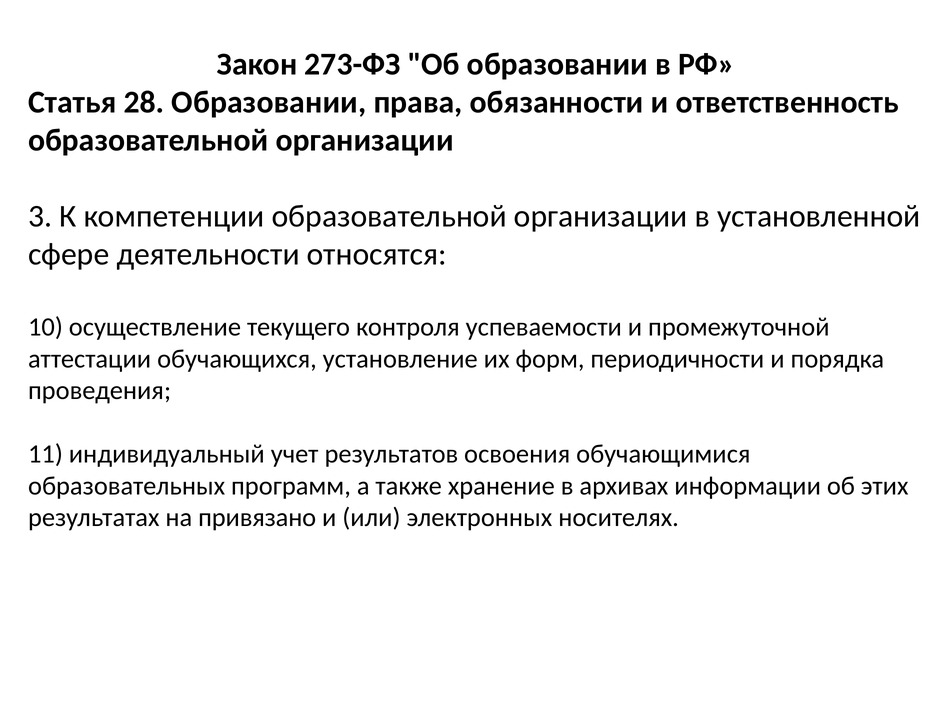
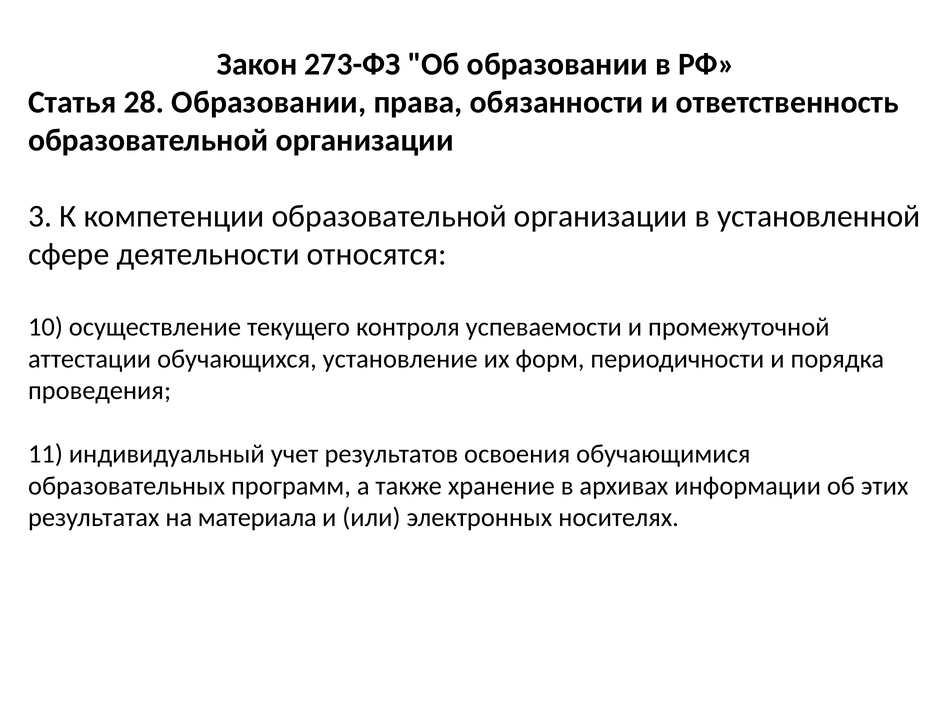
привязано: привязано -> материала (257, 518)
